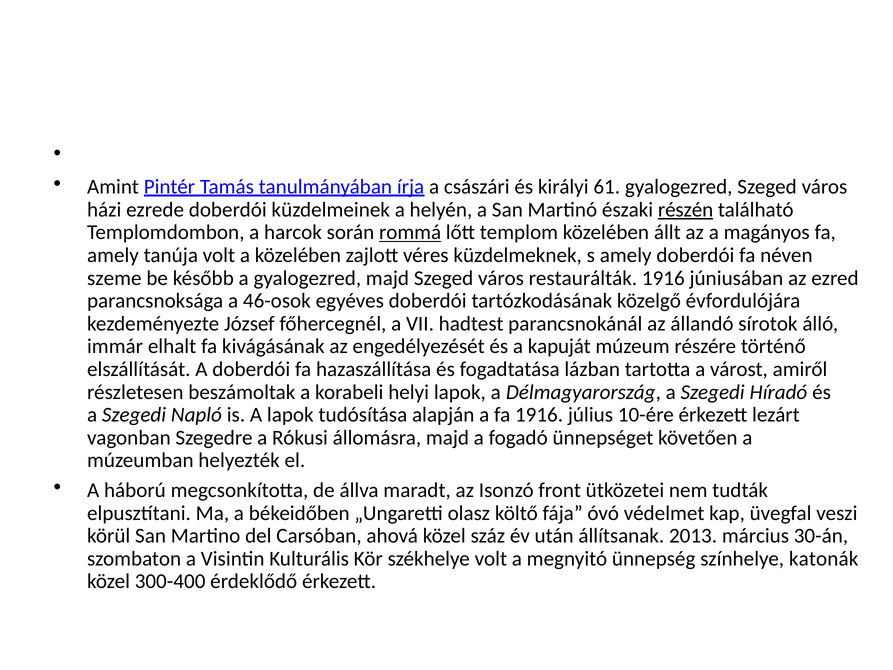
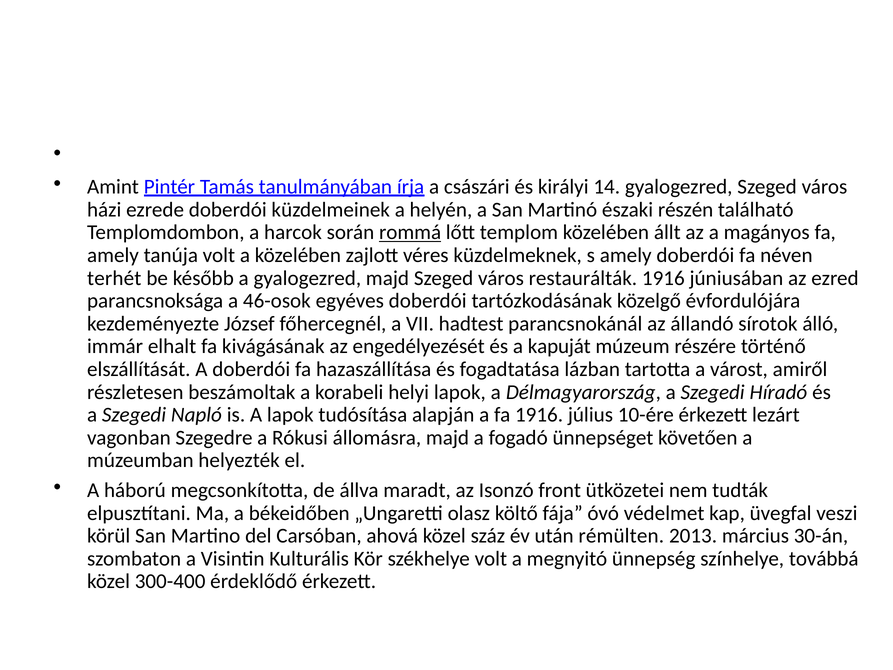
61: 61 -> 14 (607, 186)
részén underline: present -> none (686, 210)
szeme: szeme -> terhét (114, 278)
állítsanak: állítsanak -> rémülten (621, 536)
katonák: katonák -> továbbá (824, 559)
